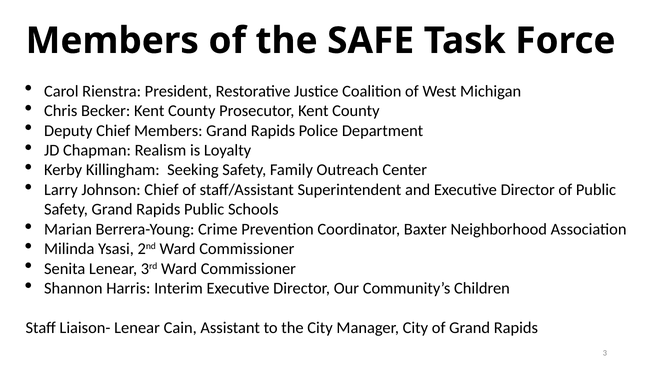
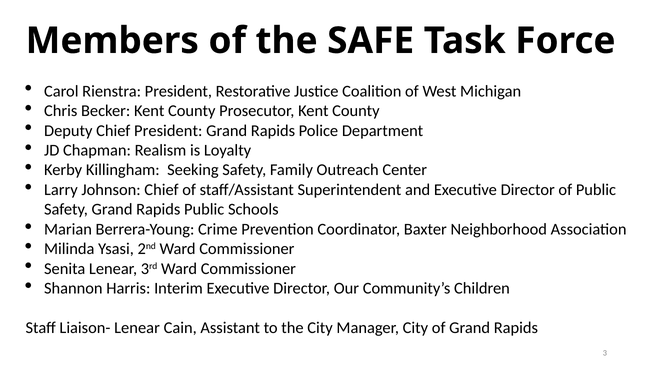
Chief Members: Members -> President (168, 130)
